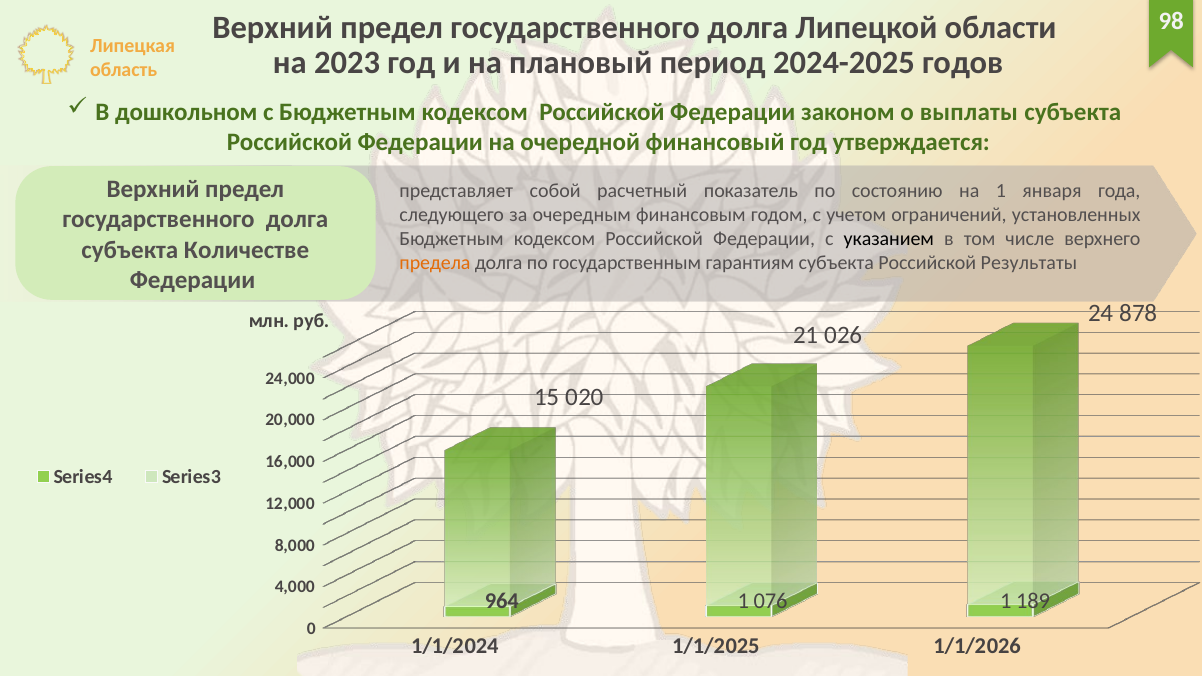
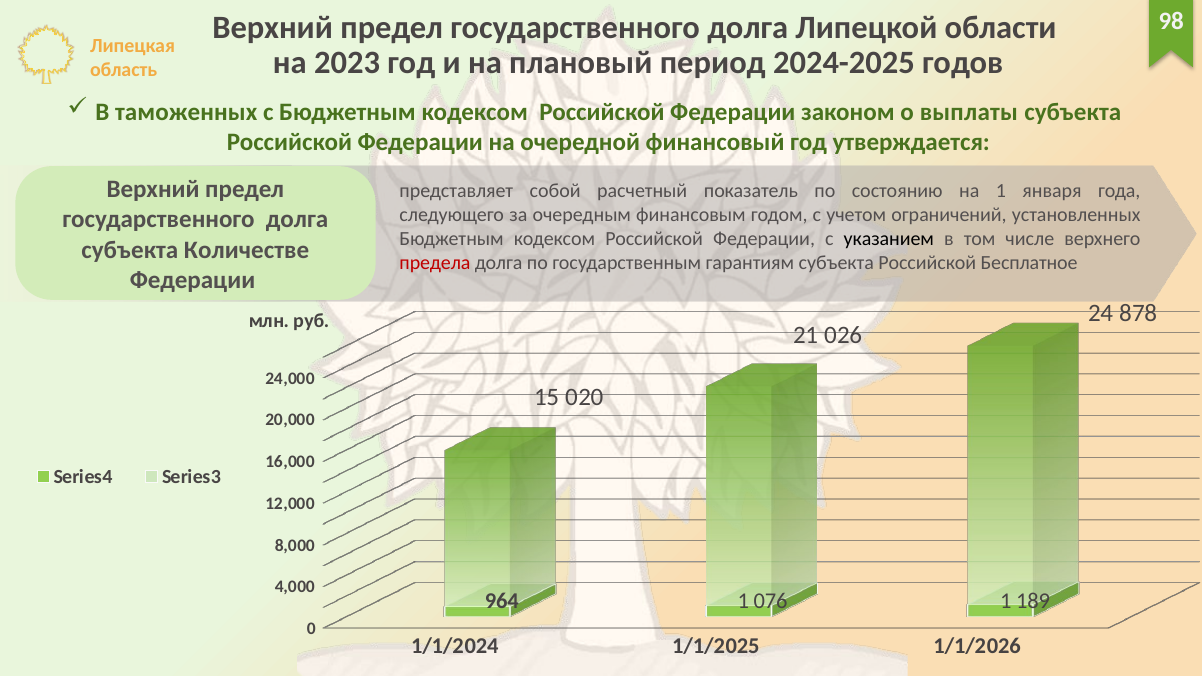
дошкольном: дошкольном -> таможенных (186, 112)
предела colour: orange -> red (435, 263)
Результаты: Результаты -> Бесплатное (1029, 263)
